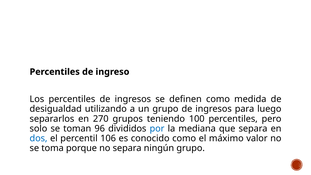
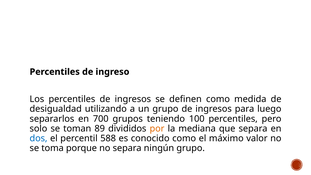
270: 270 -> 700 (101, 119)
96: 96 -> 89 (100, 129)
por colour: blue -> orange (157, 129)
106: 106 -> 588 (108, 138)
